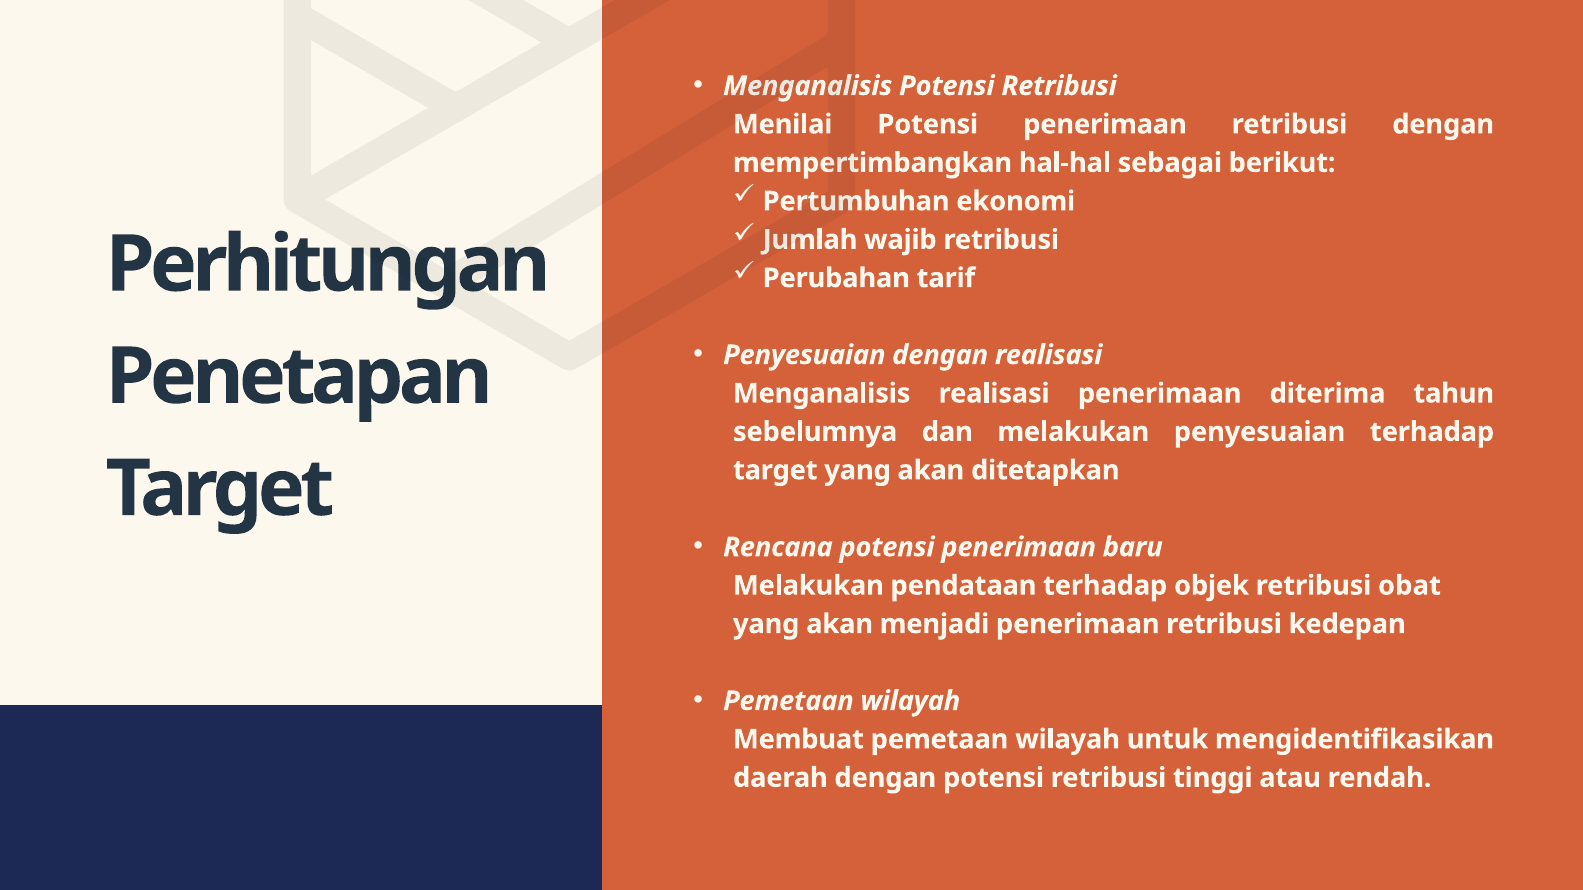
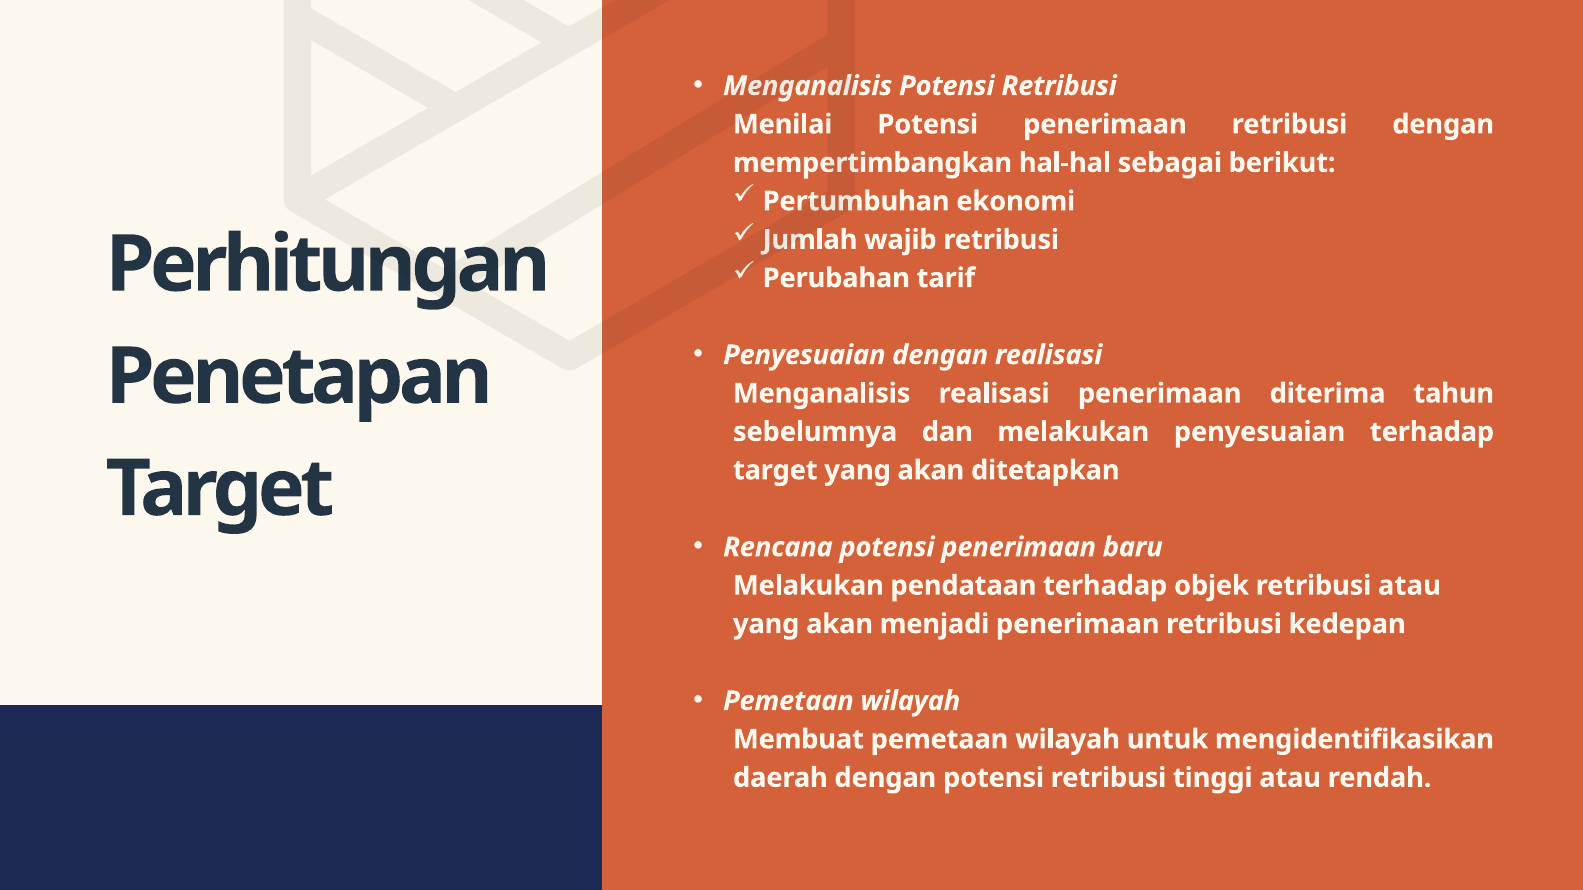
retribusi obat: obat -> atau (1409, 586)
